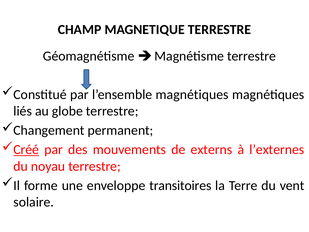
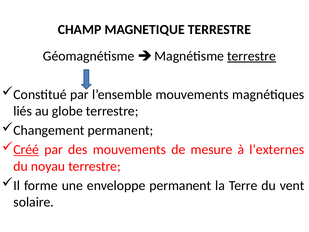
terrestre underline: none -> present (252, 56)
l’ensemble magnétiques: magnétiques -> mouvements (192, 95)
externs: externs -> mesure (212, 150)
enveloppe transitoires: transitoires -> permanent (180, 185)
